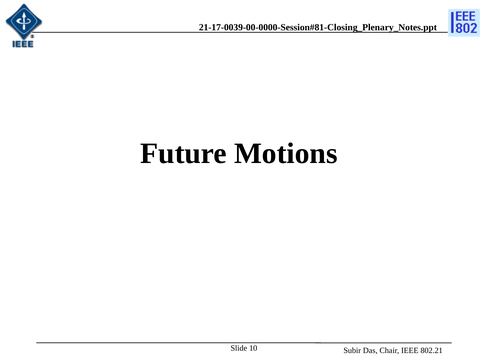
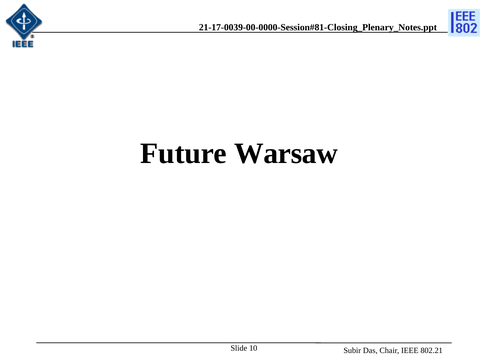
Motions: Motions -> Warsaw (286, 153)
